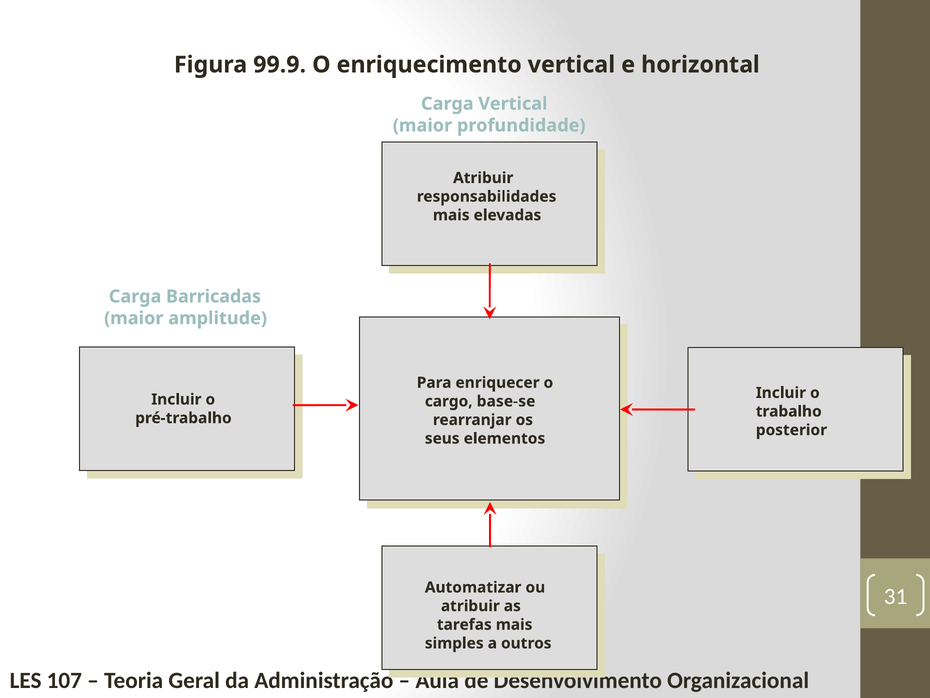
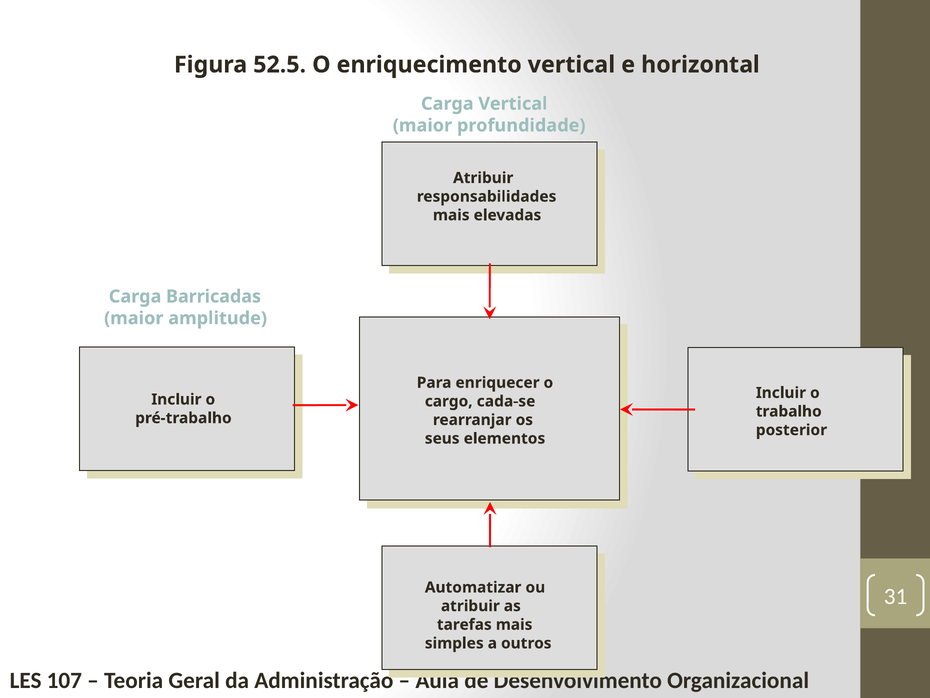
99.9: 99.9 -> 52.5 (280, 65)
base-se: base-se -> cada-se (506, 401)
